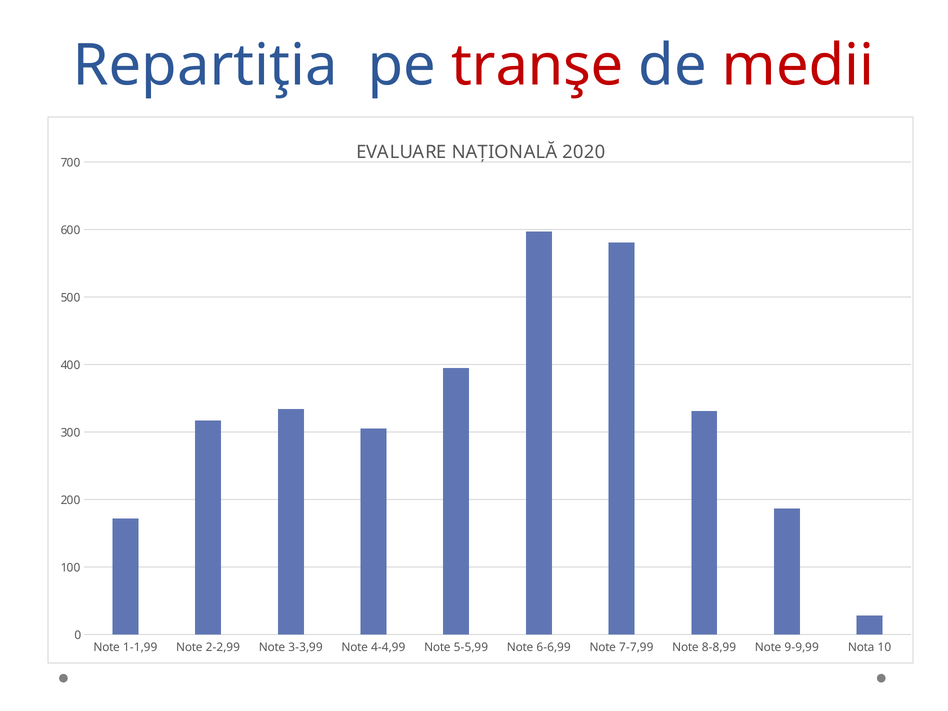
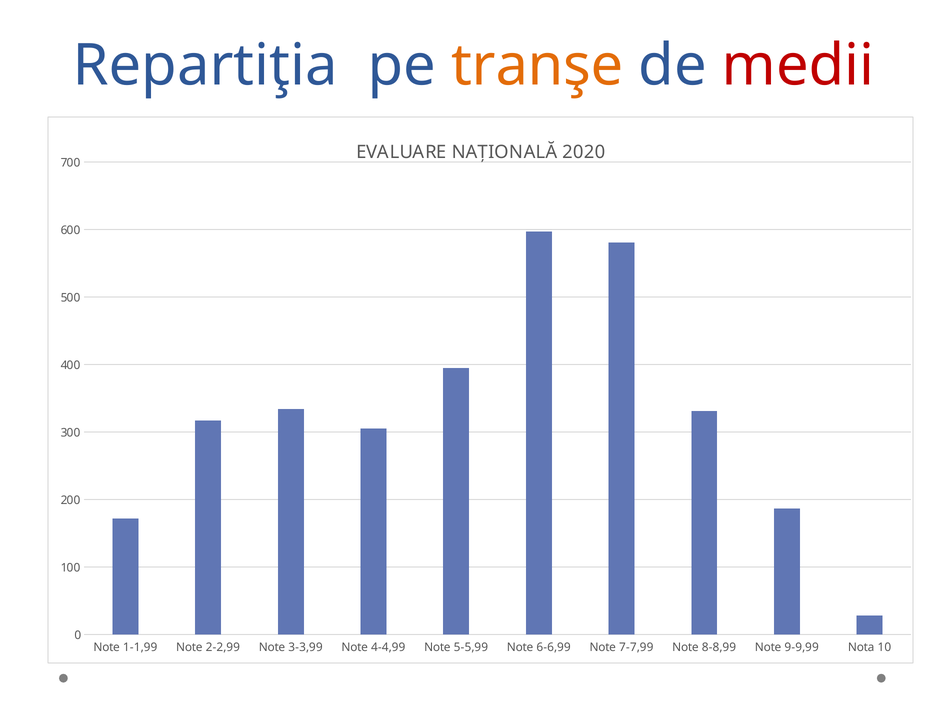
tranşe colour: red -> orange (537, 66)
